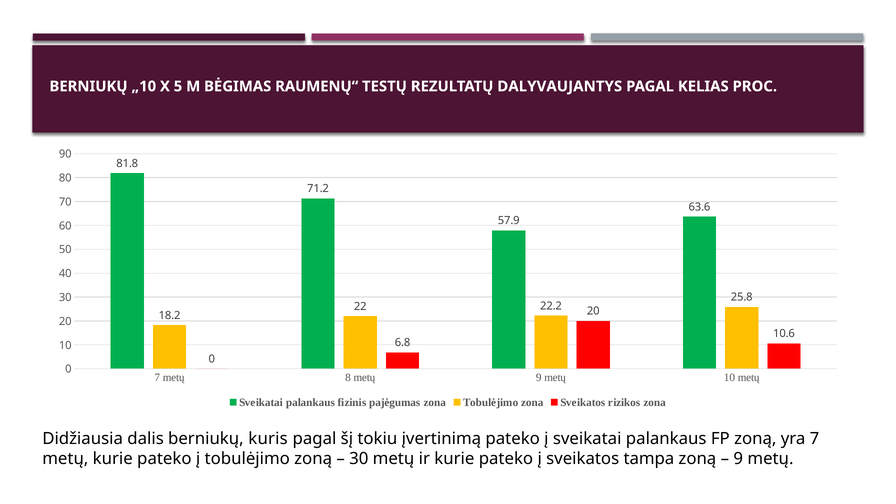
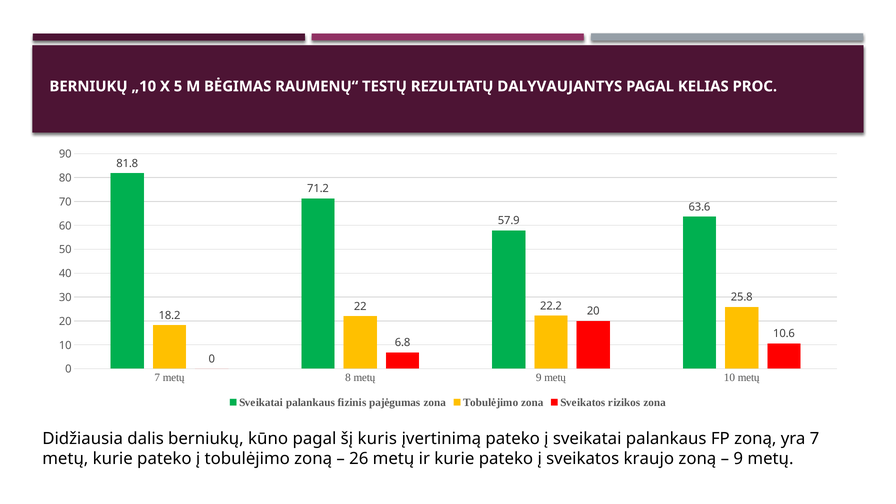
kuris: kuris -> kūno (268, 439)
tokiu: tokiu -> kuris (377, 439)
30: 30 -> 26 (359, 459)
tampa: tampa -> kraujo (649, 459)
